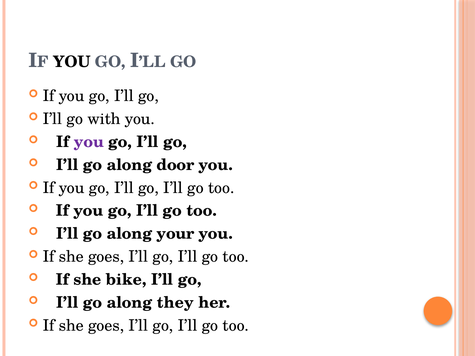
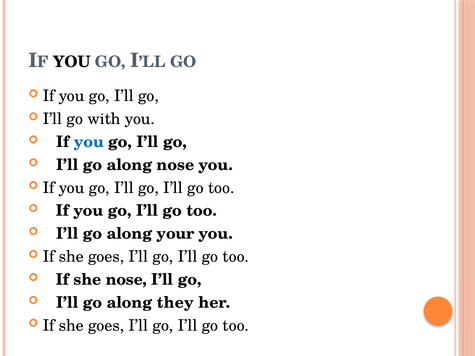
you colour: purple -> blue (89, 142)
along door: door -> nose (175, 165)
she bike: bike -> nose (126, 280)
